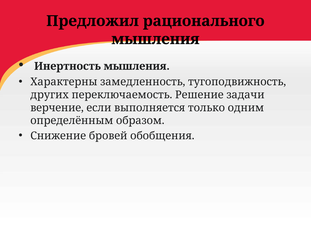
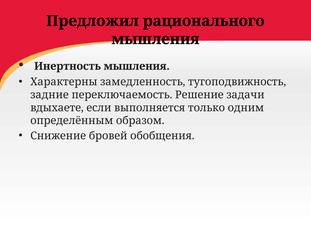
других: других -> задние (50, 95)
верчение: верчение -> вдыхаете (57, 108)
